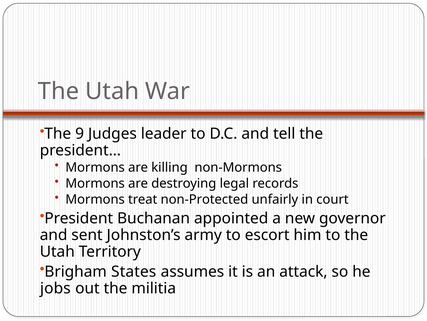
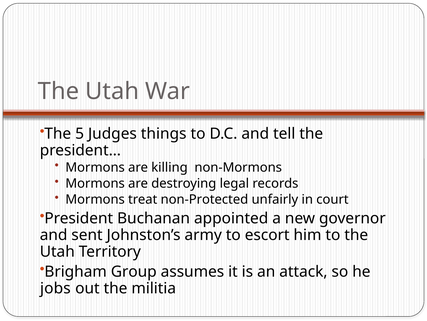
9: 9 -> 5 (80, 133)
leader: leader -> things (164, 133)
States: States -> Group (134, 271)
